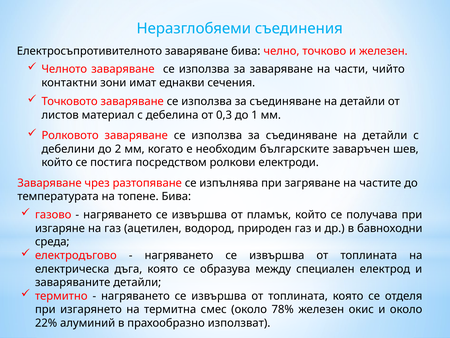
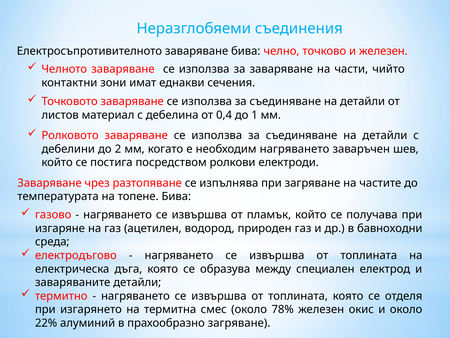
0,3: 0,3 -> 0,4 (224, 115)
необходим българските: българските -> нагряването (295, 149)
прахообразно използват: използват -> загряване (239, 323)
